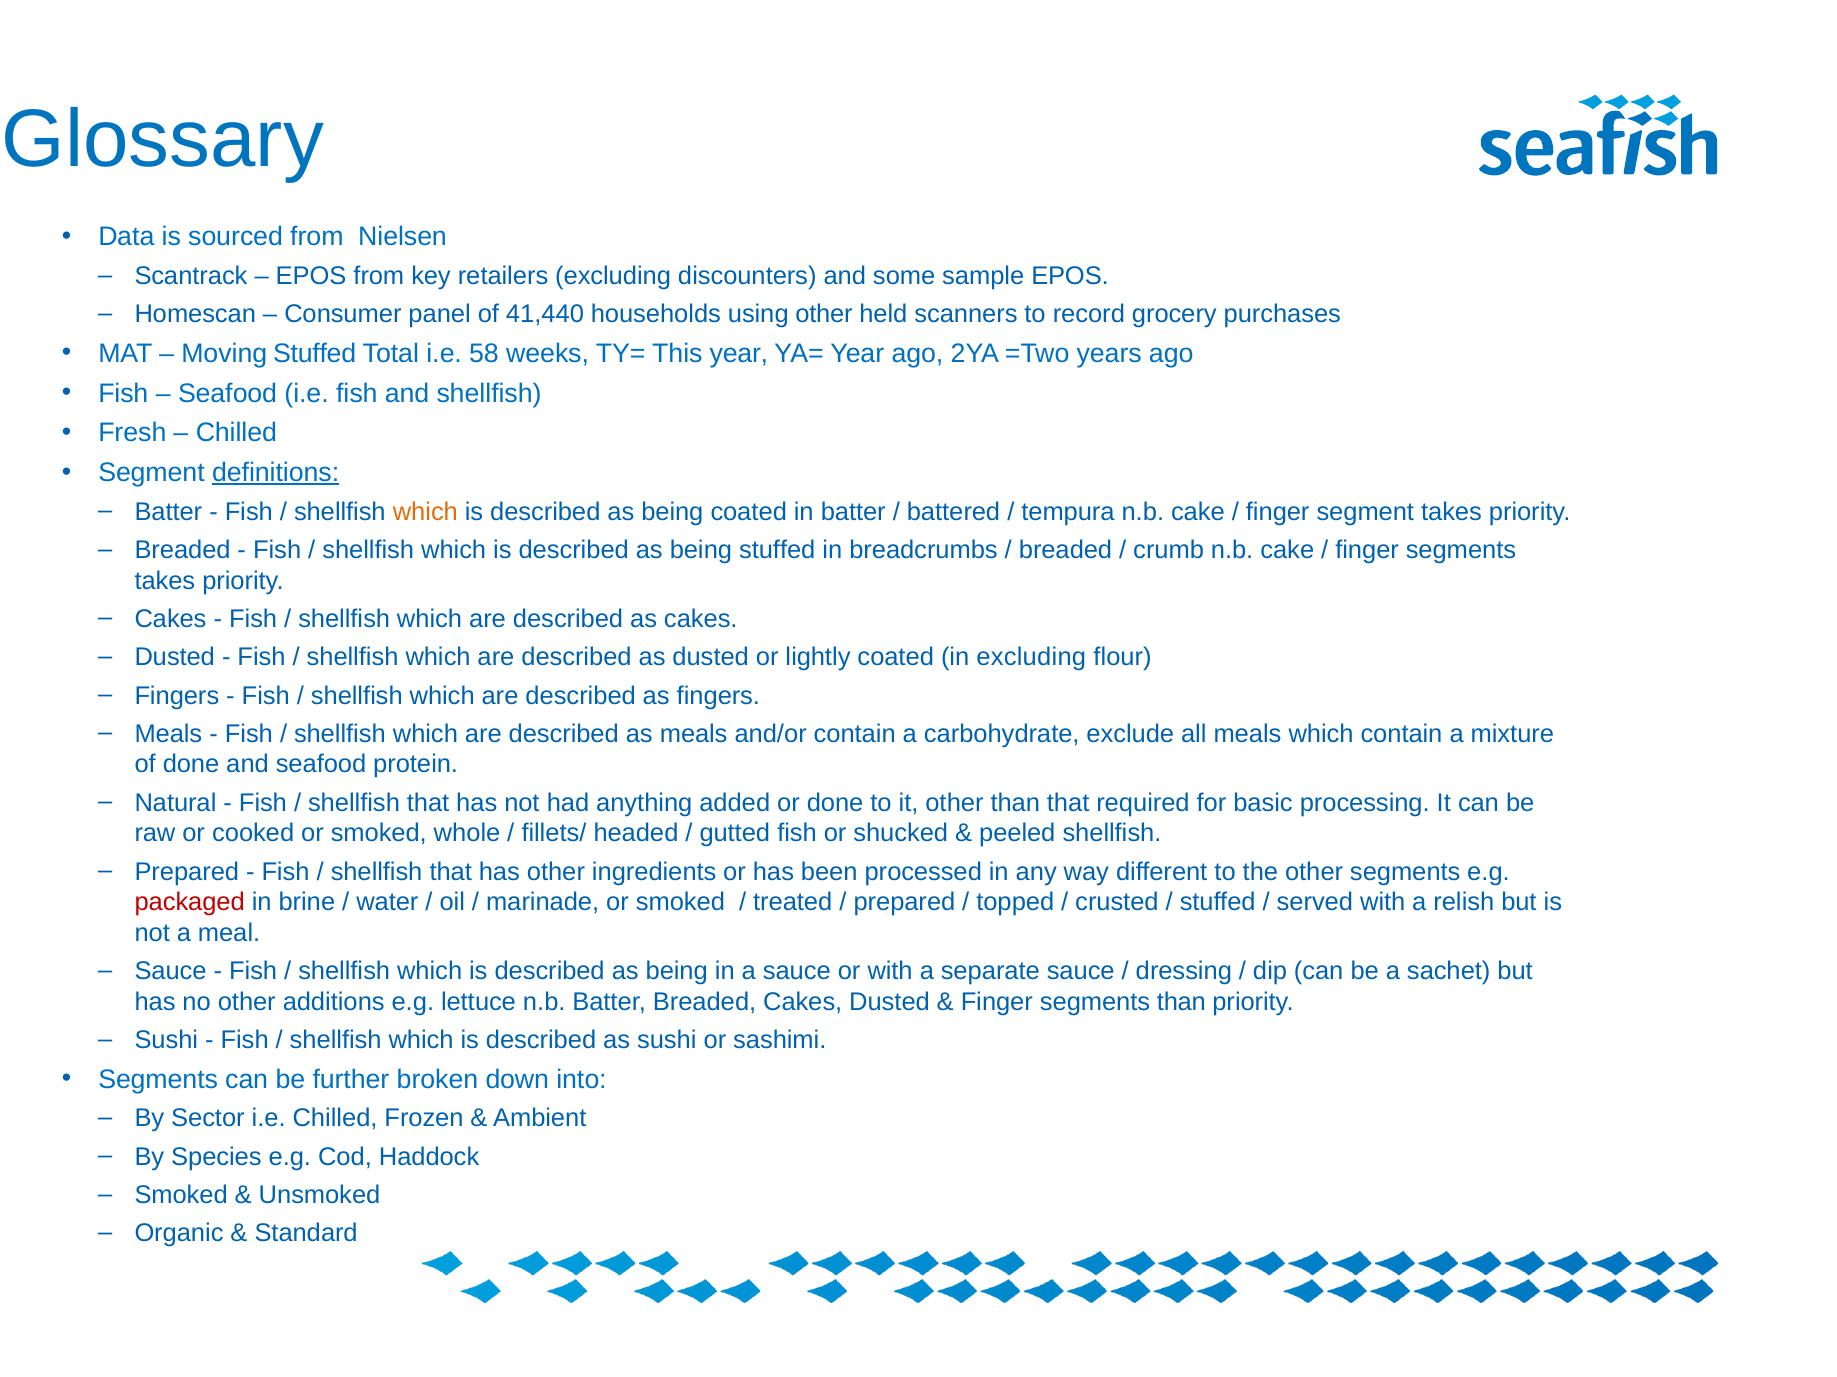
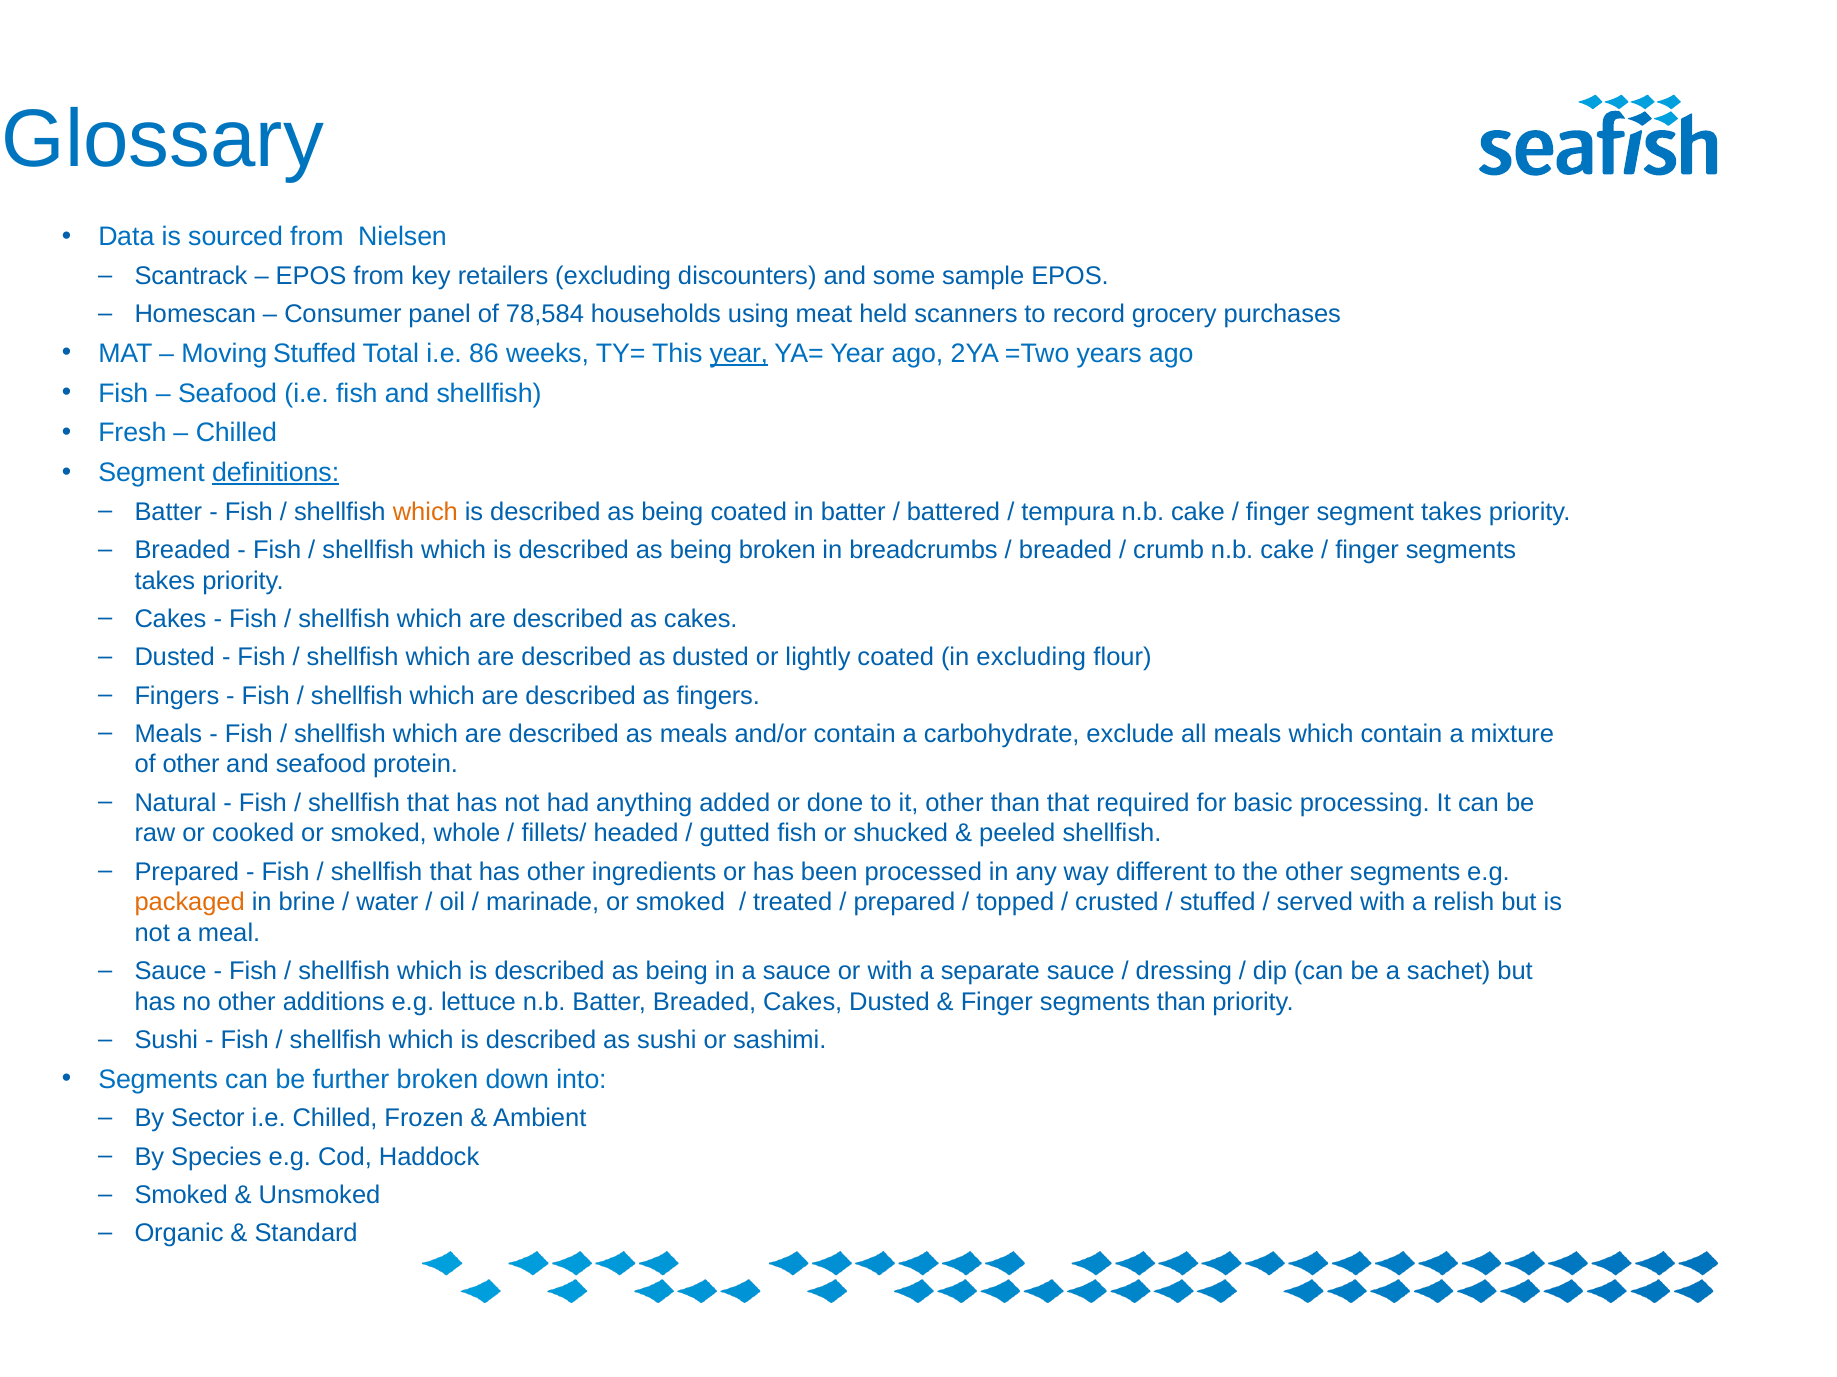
41,440: 41,440 -> 78,584 (545, 315)
using other: other -> meat (824, 315)
58: 58 -> 86 (484, 354)
year underline: none -> present (739, 354)
being stuffed: stuffed -> broken (777, 550)
of done: done -> other (191, 765)
packaged colour: red -> orange (190, 903)
